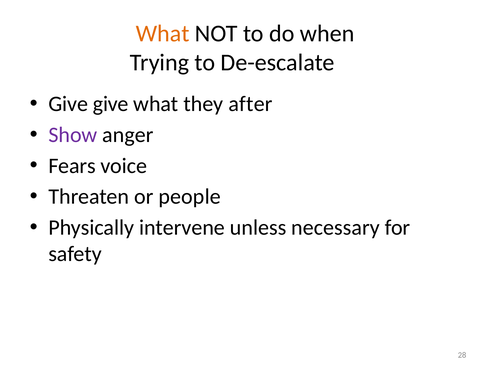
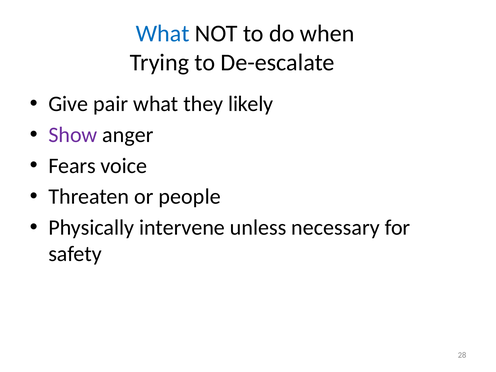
What colour: orange -> blue (163, 34)
Give give: give -> pair (111, 104)
after: after -> likely (251, 104)
